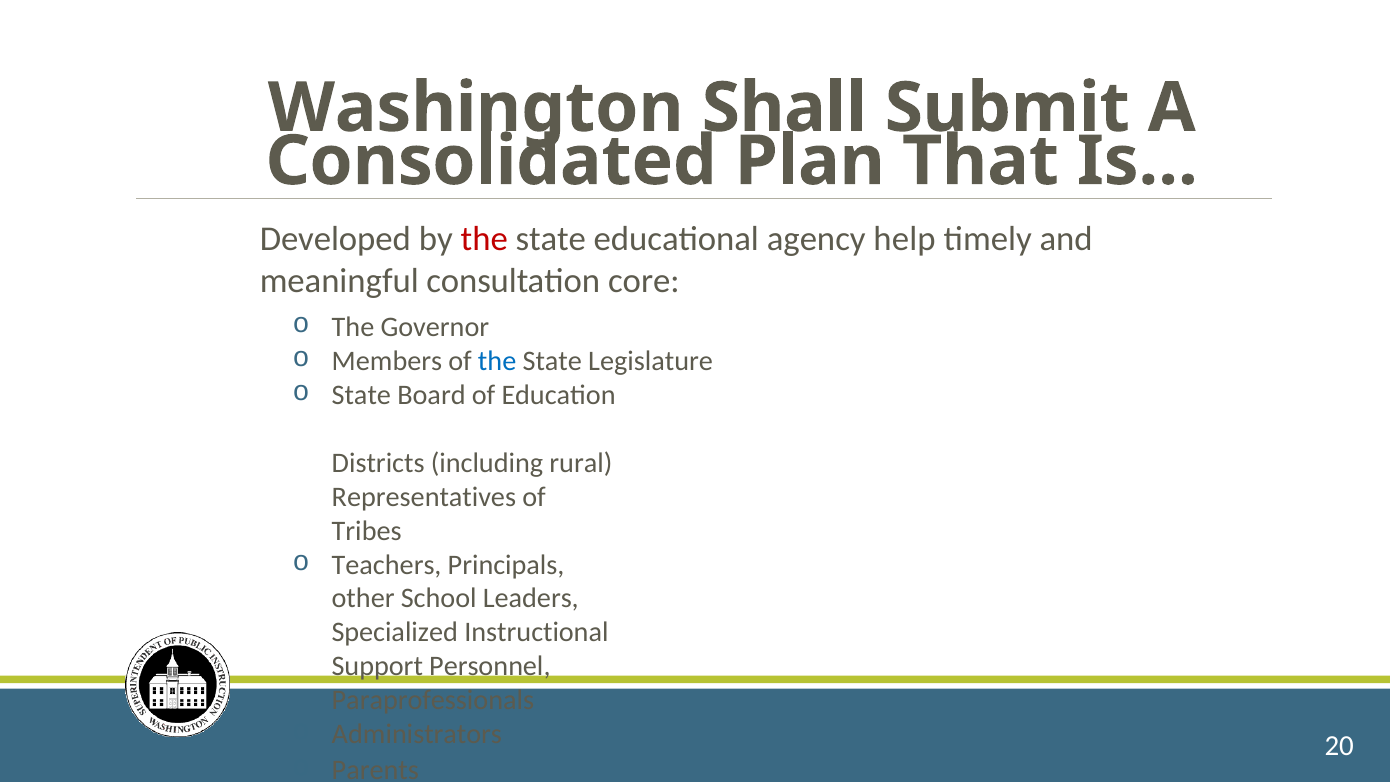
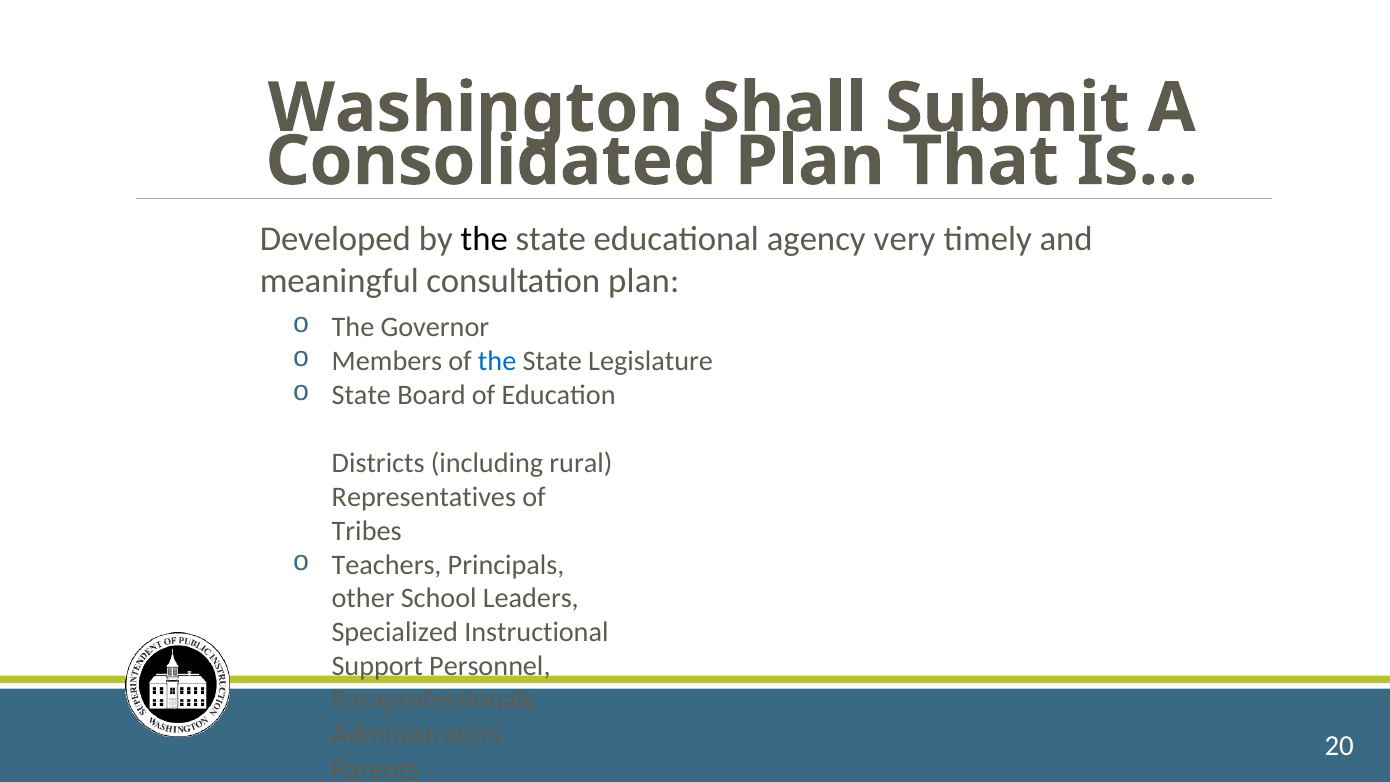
the colour: red -> black (484, 239)
help: help -> very (904, 239)
consultation core: core -> plan (644, 281)
